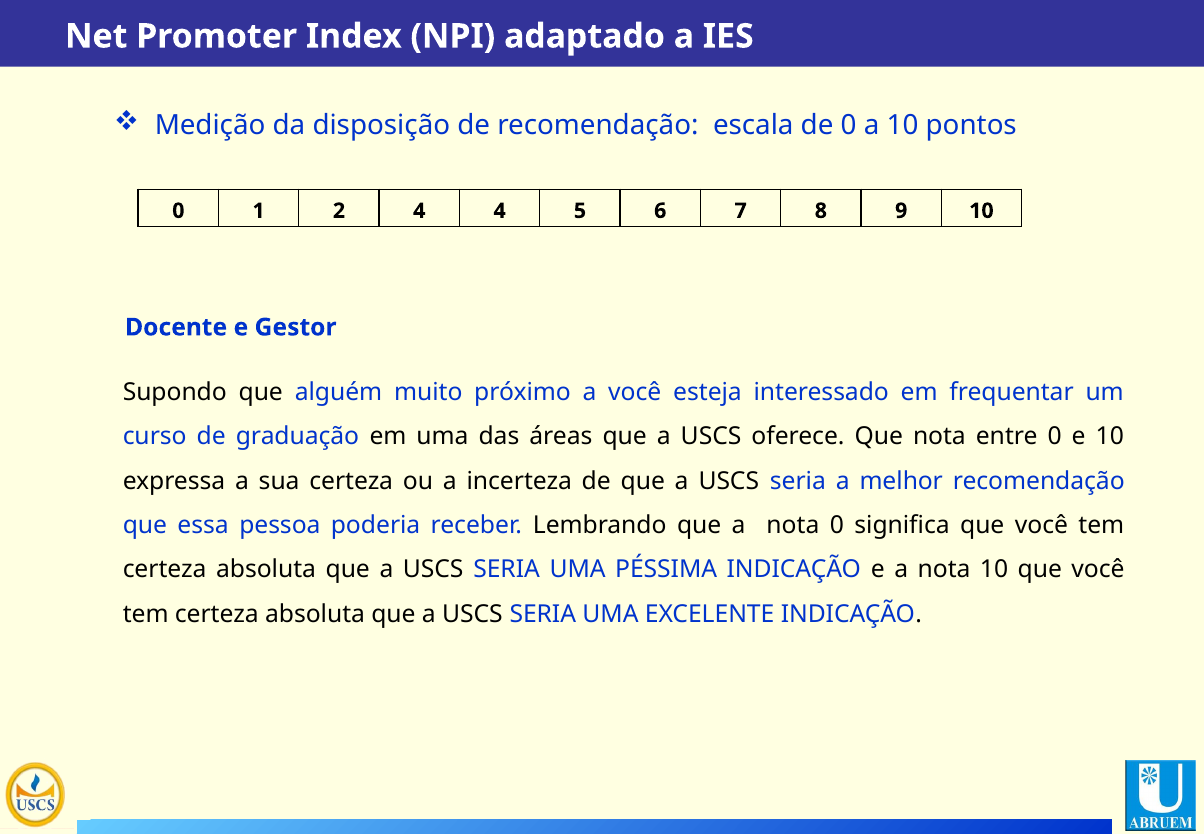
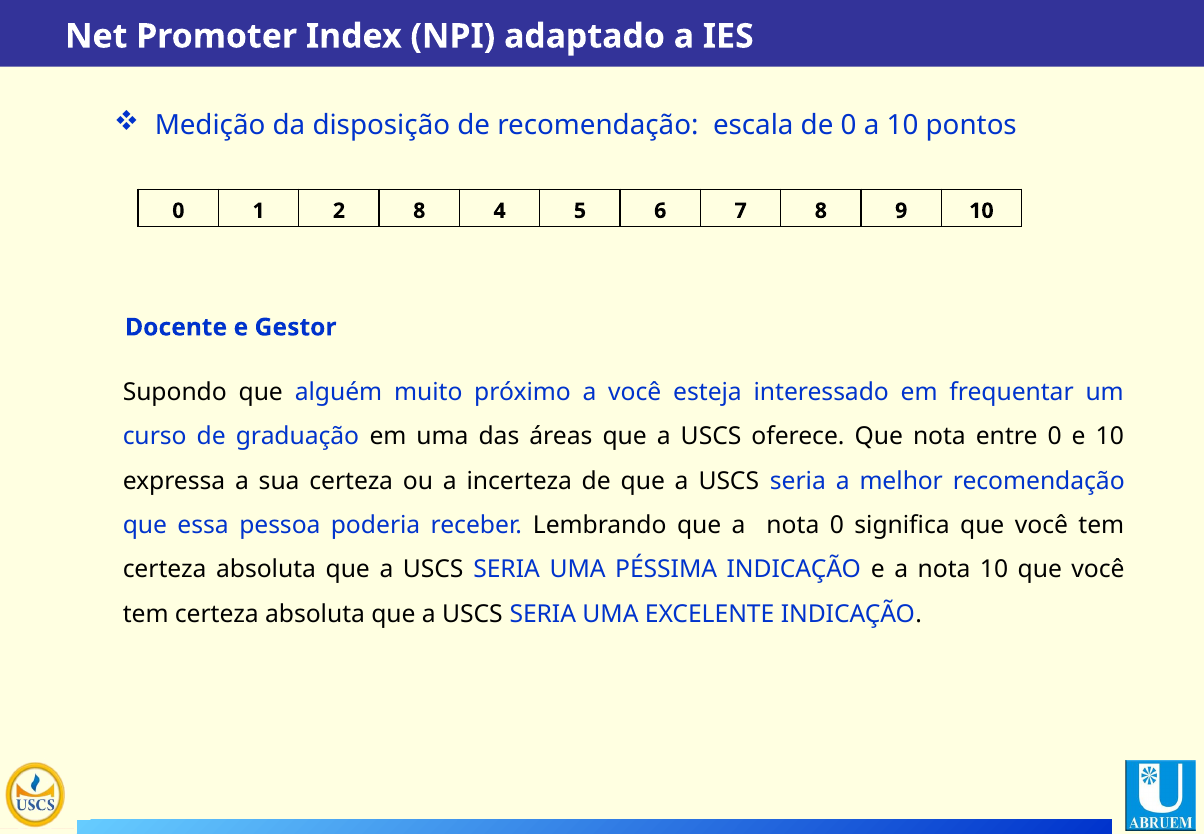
2 4: 4 -> 8 (419, 211)
